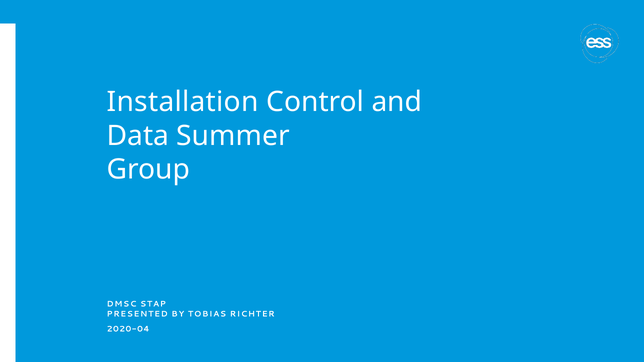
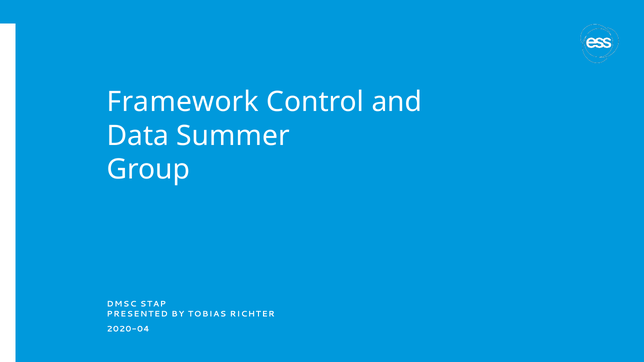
Installation: Installation -> Framework (183, 102)
